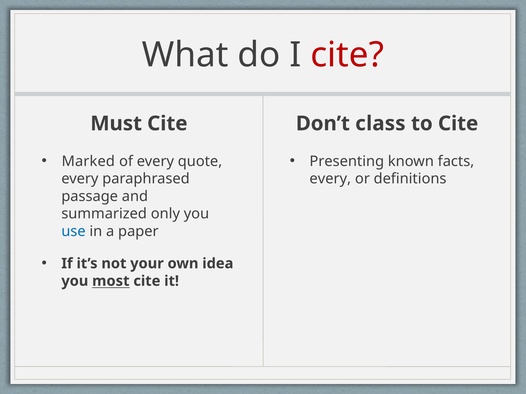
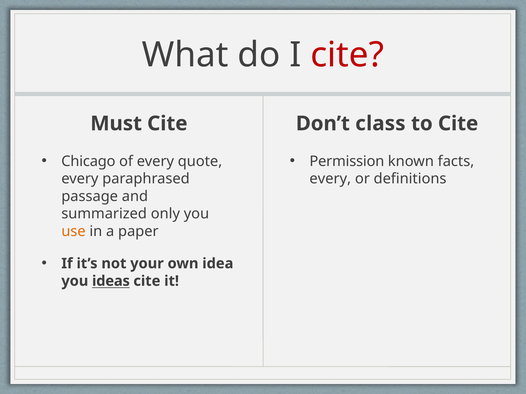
Marked: Marked -> Chicago (88, 161)
Presenting: Presenting -> Permission (347, 161)
use colour: blue -> orange (74, 232)
most: most -> ideas (111, 281)
